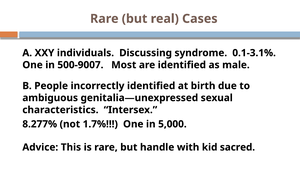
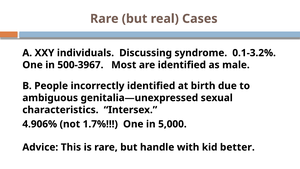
0.1-3.1%: 0.1-3.1% -> 0.1-3.2% (254, 53)
500-9007: 500-9007 -> 500-3967 (80, 65)
8.277%: 8.277% -> 4.906% (40, 124)
sacred: sacred -> better (237, 147)
